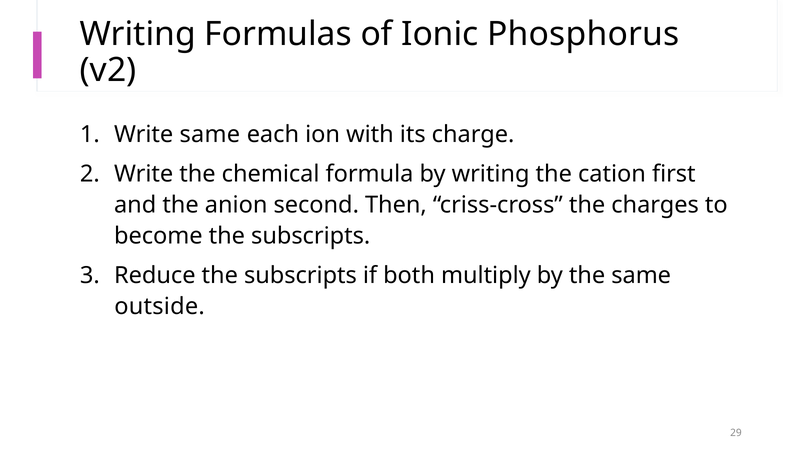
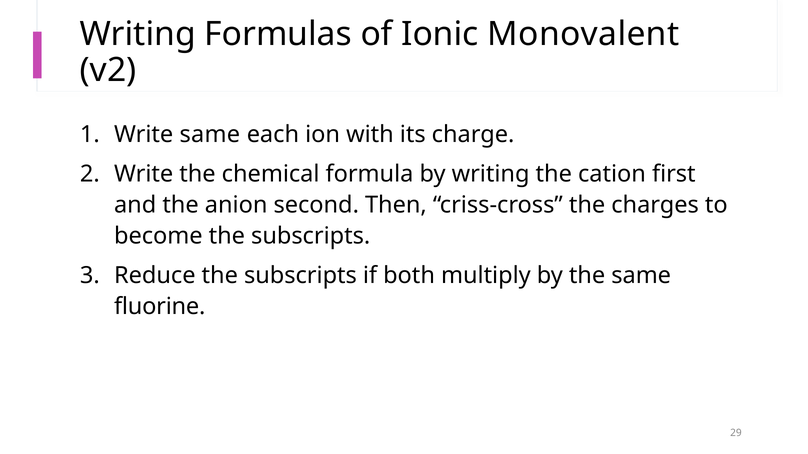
Phosphorus: Phosphorus -> Monovalent (583, 34)
outside: outside -> fluorine (160, 307)
